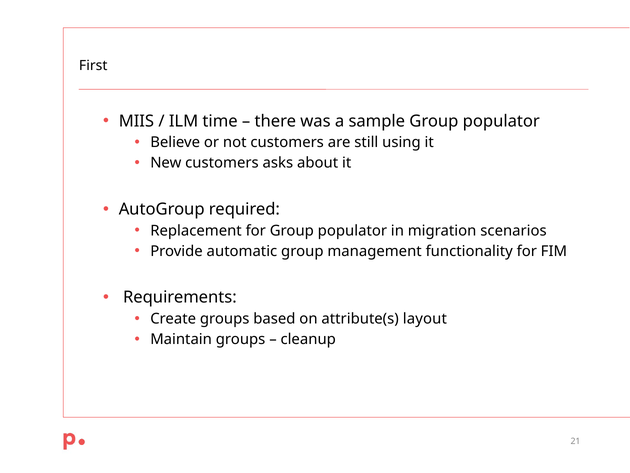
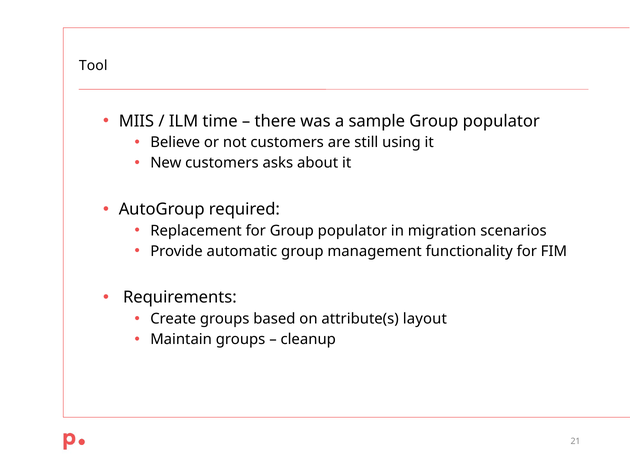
First: First -> Tool (93, 66)
